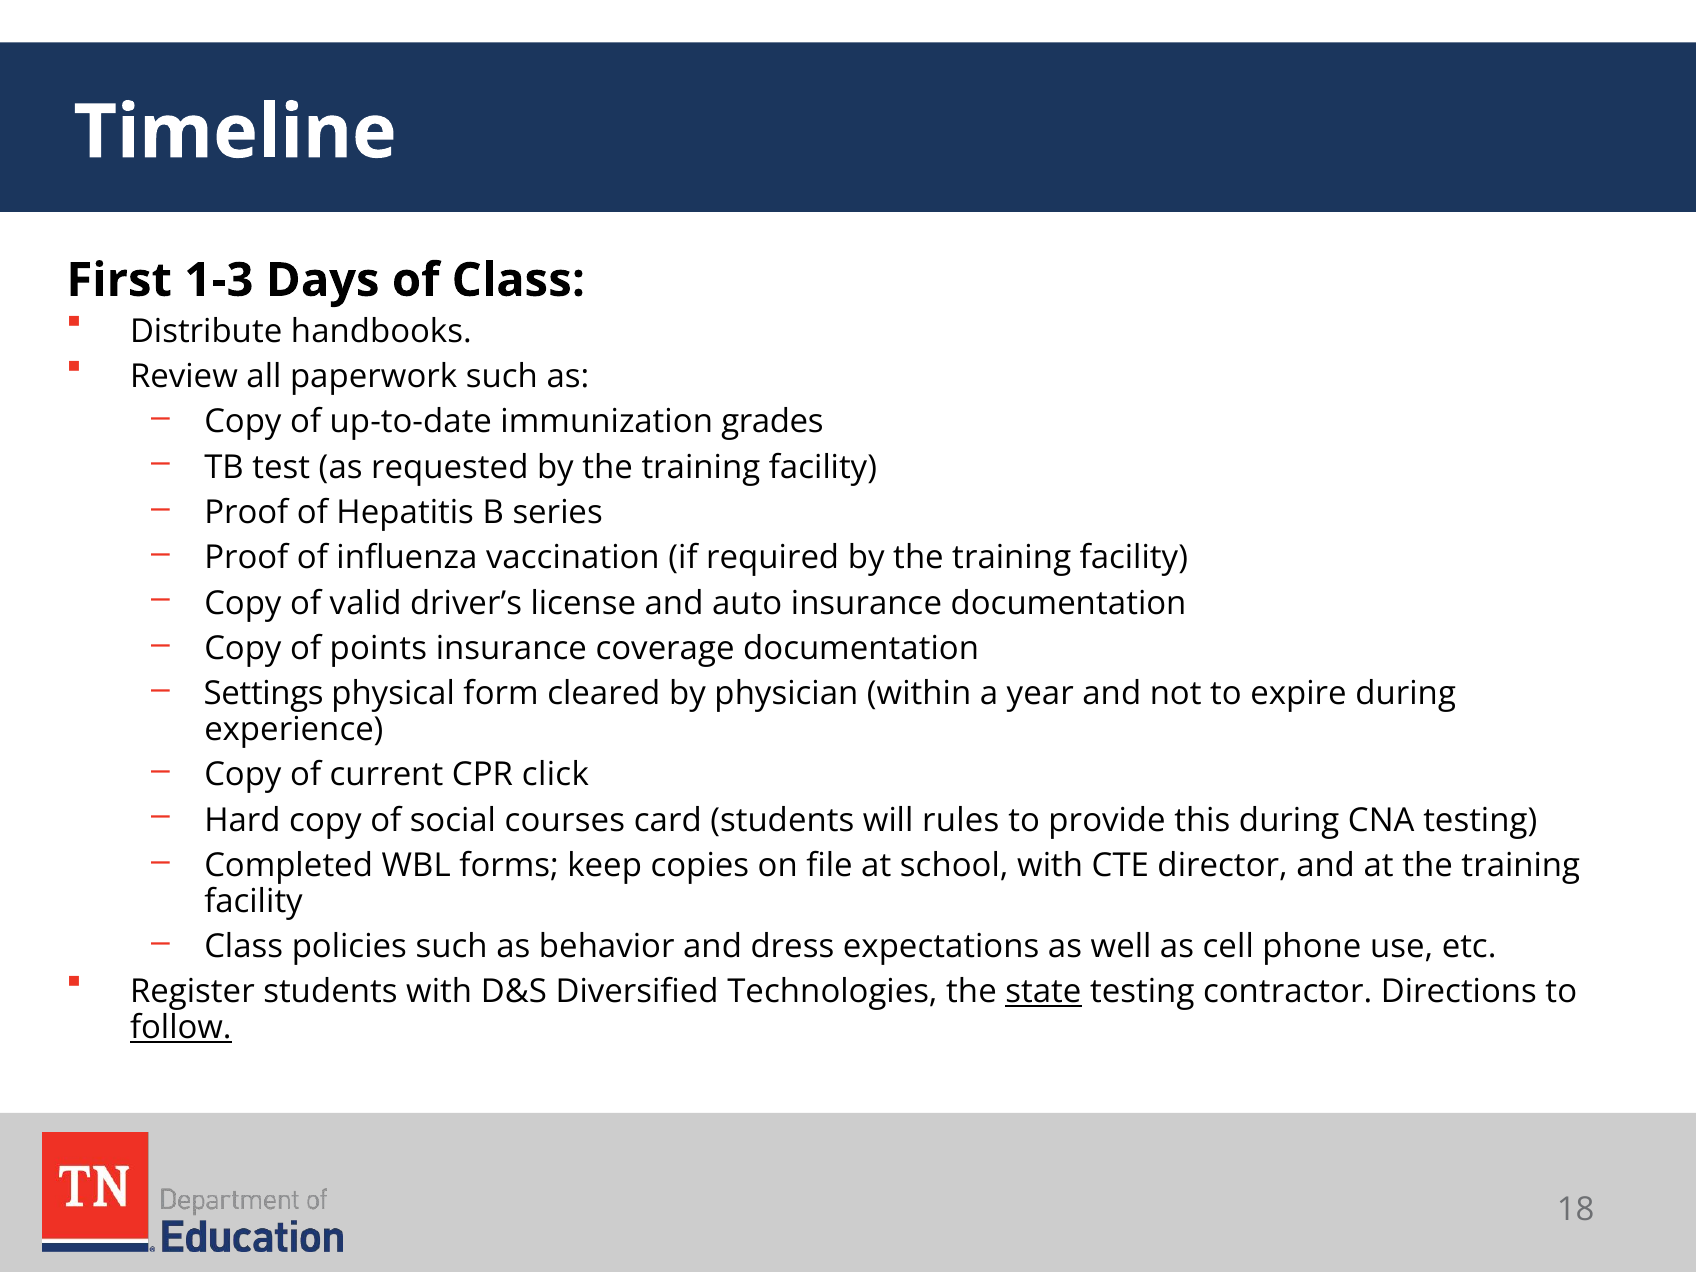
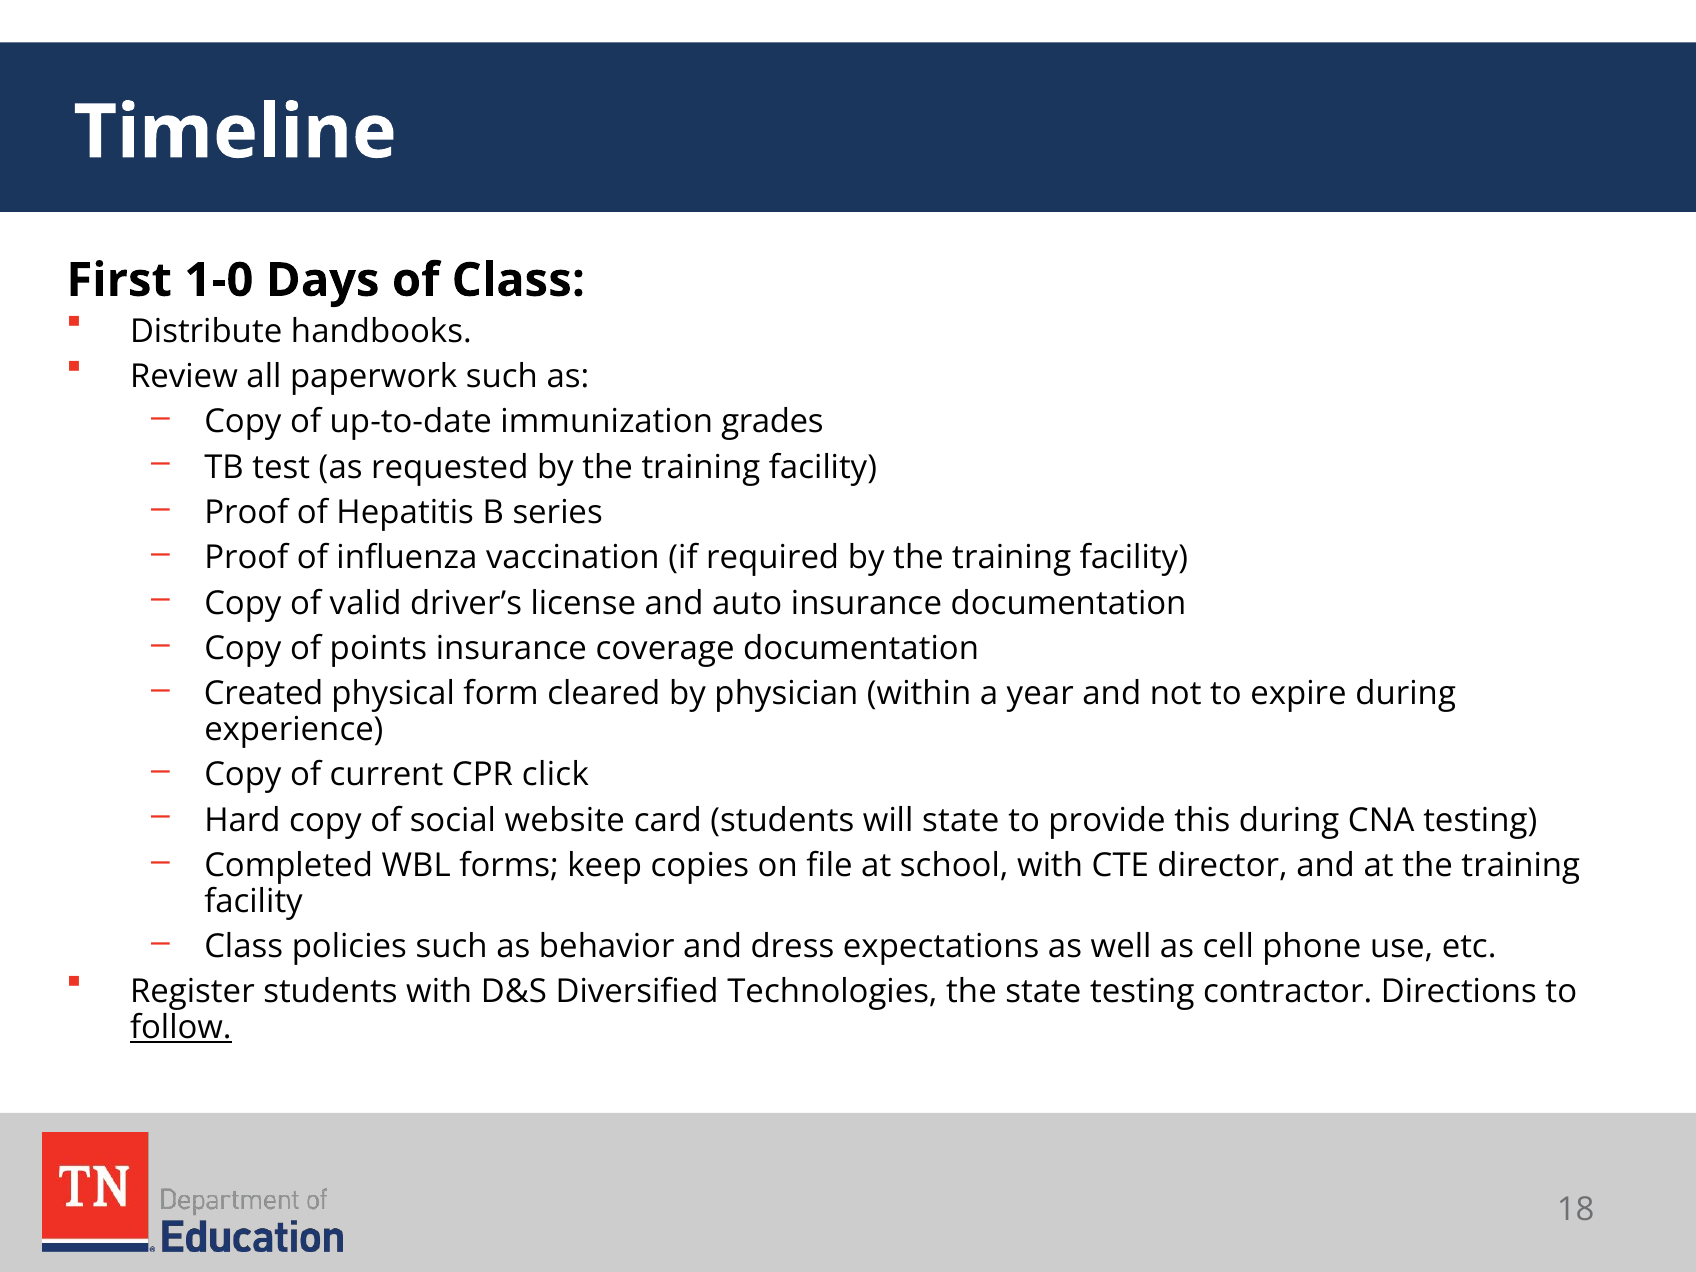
1-3: 1-3 -> 1-0 (219, 280)
Settings: Settings -> Created (264, 694)
courses: courses -> website (565, 820)
will rules: rules -> state (961, 820)
state underline: present -> none (1043, 992)
